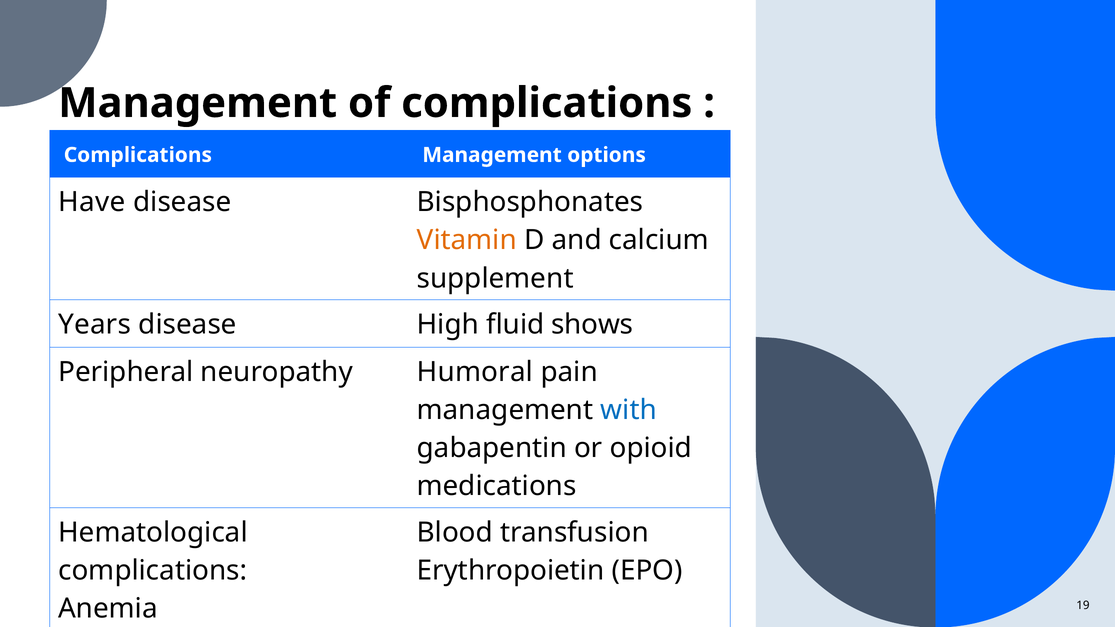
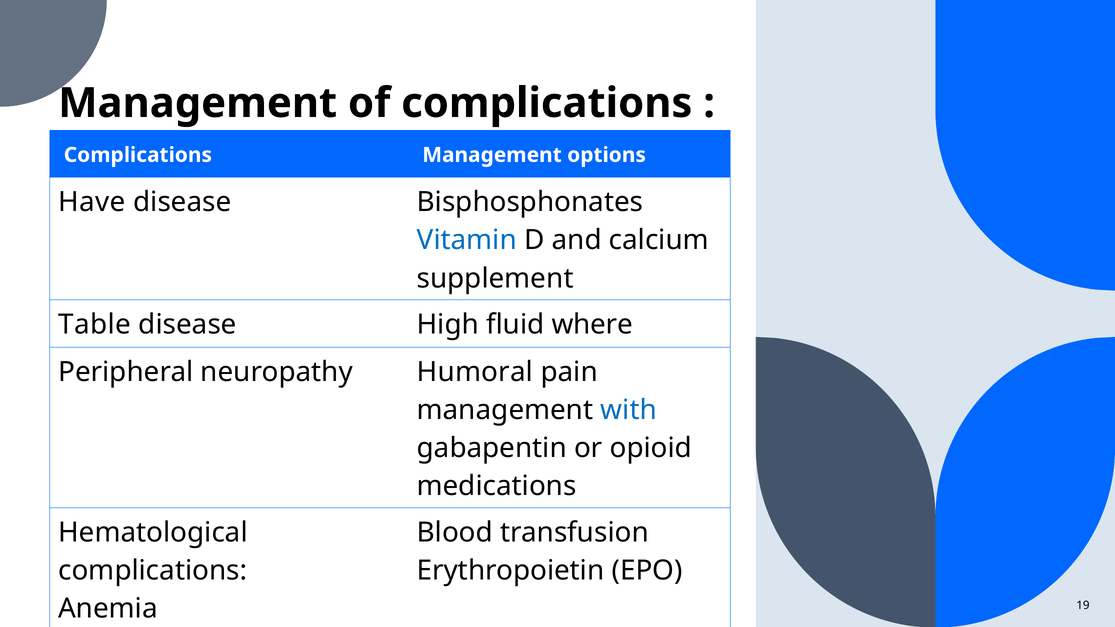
Vitamin colour: orange -> blue (467, 240)
Years: Years -> Table (95, 325)
shows: shows -> where (592, 325)
